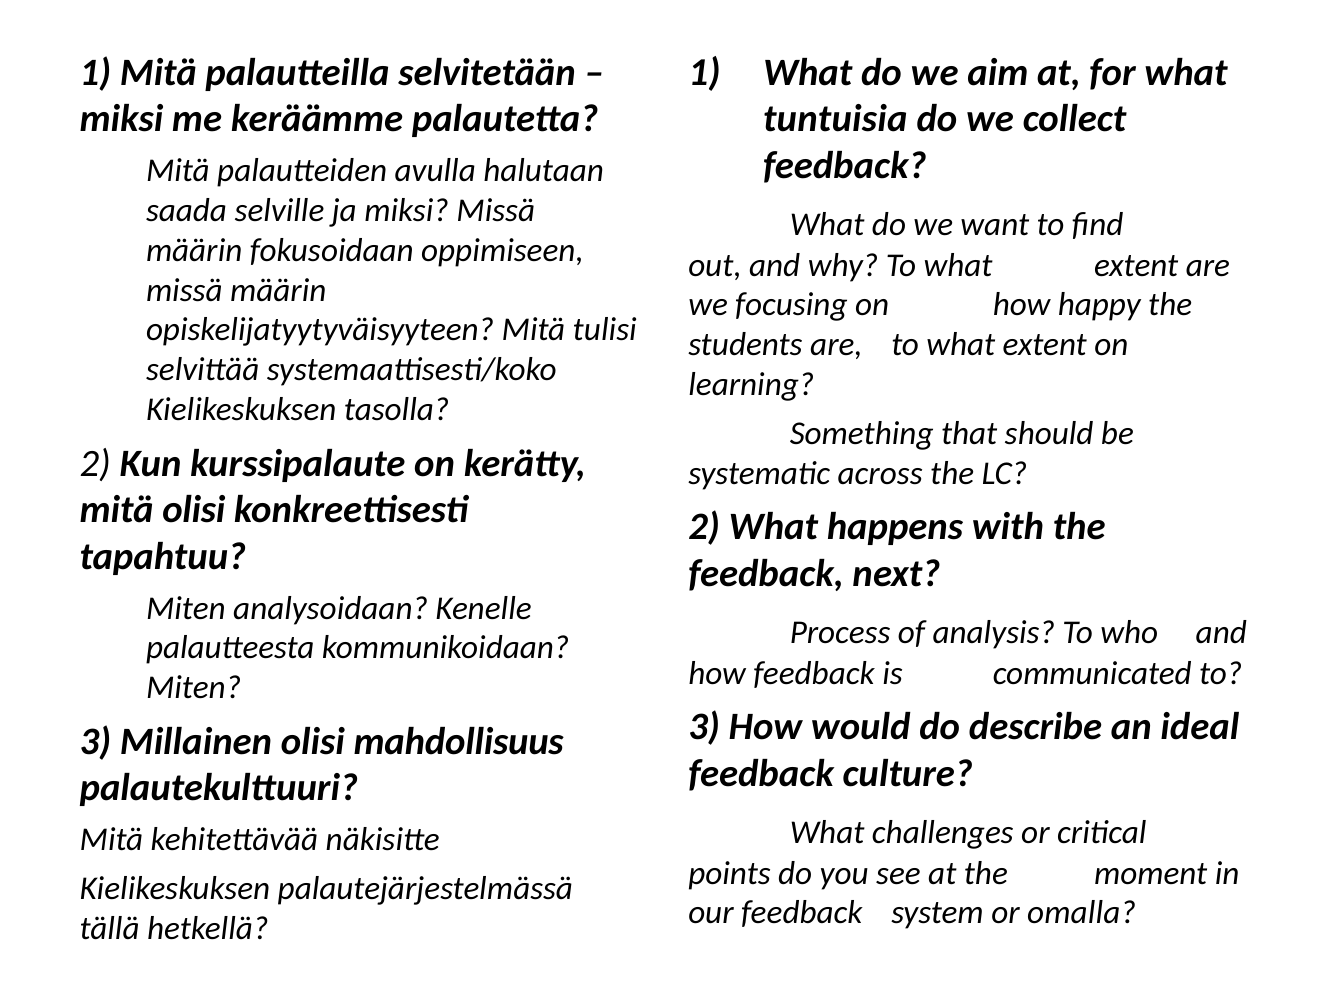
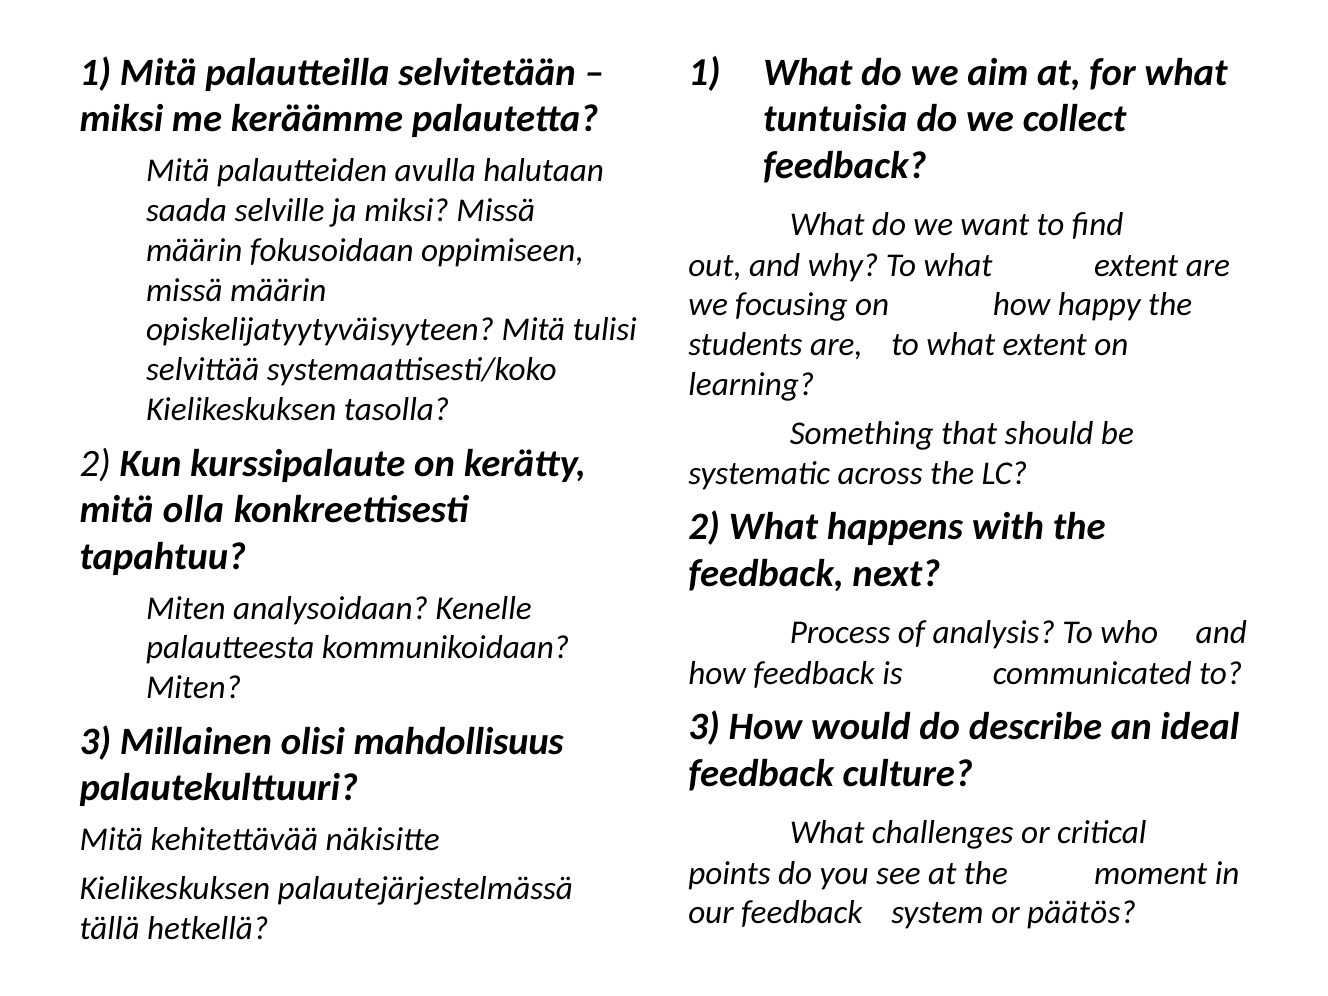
mitä olisi: olisi -> olla (193, 510)
omalla: omalla -> päätös (1082, 913)
